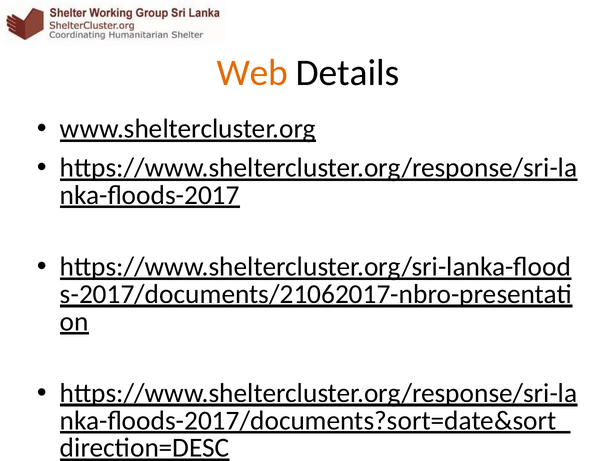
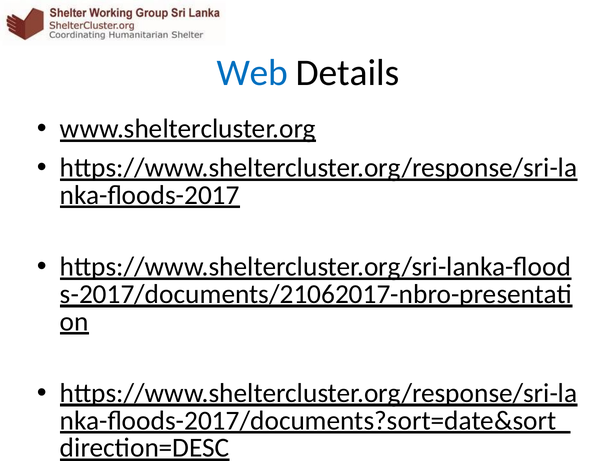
Web colour: orange -> blue (252, 73)
